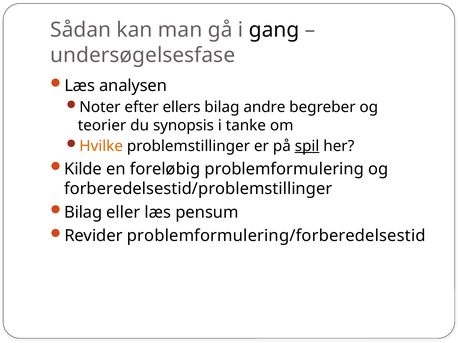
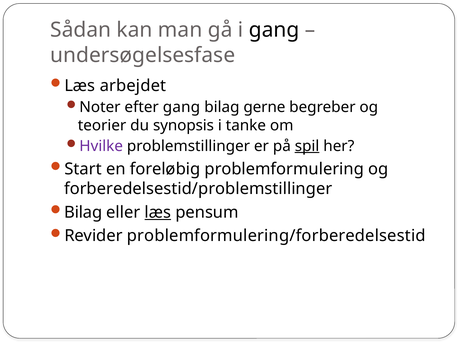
analysen: analysen -> arbejdet (133, 86)
efter ellers: ellers -> gang (181, 107)
andre: andre -> gerne (264, 107)
Hvilke colour: orange -> purple (101, 146)
Kilde: Kilde -> Start (83, 169)
læs underline: none -> present (158, 213)
